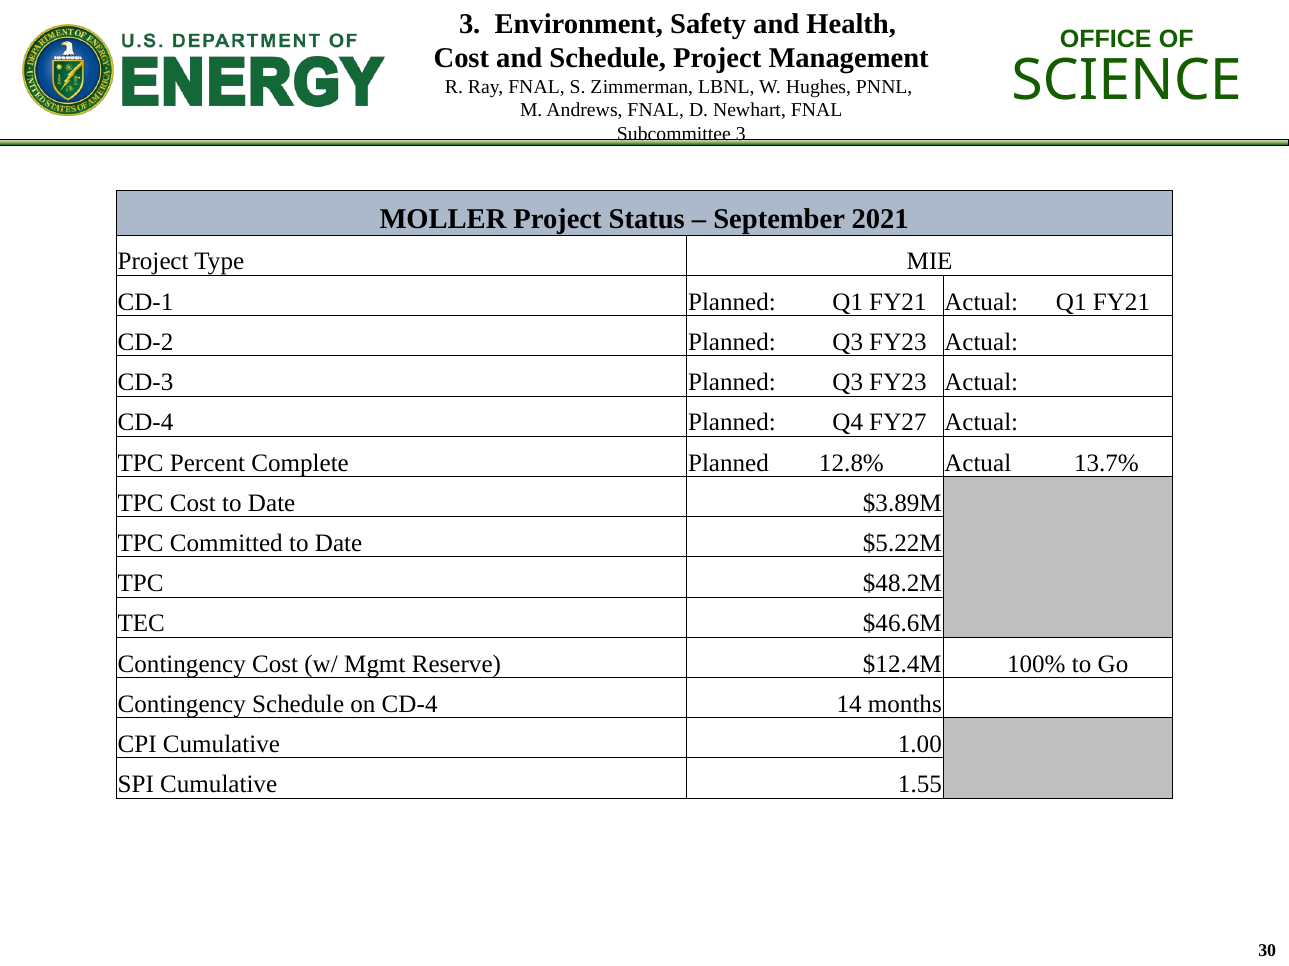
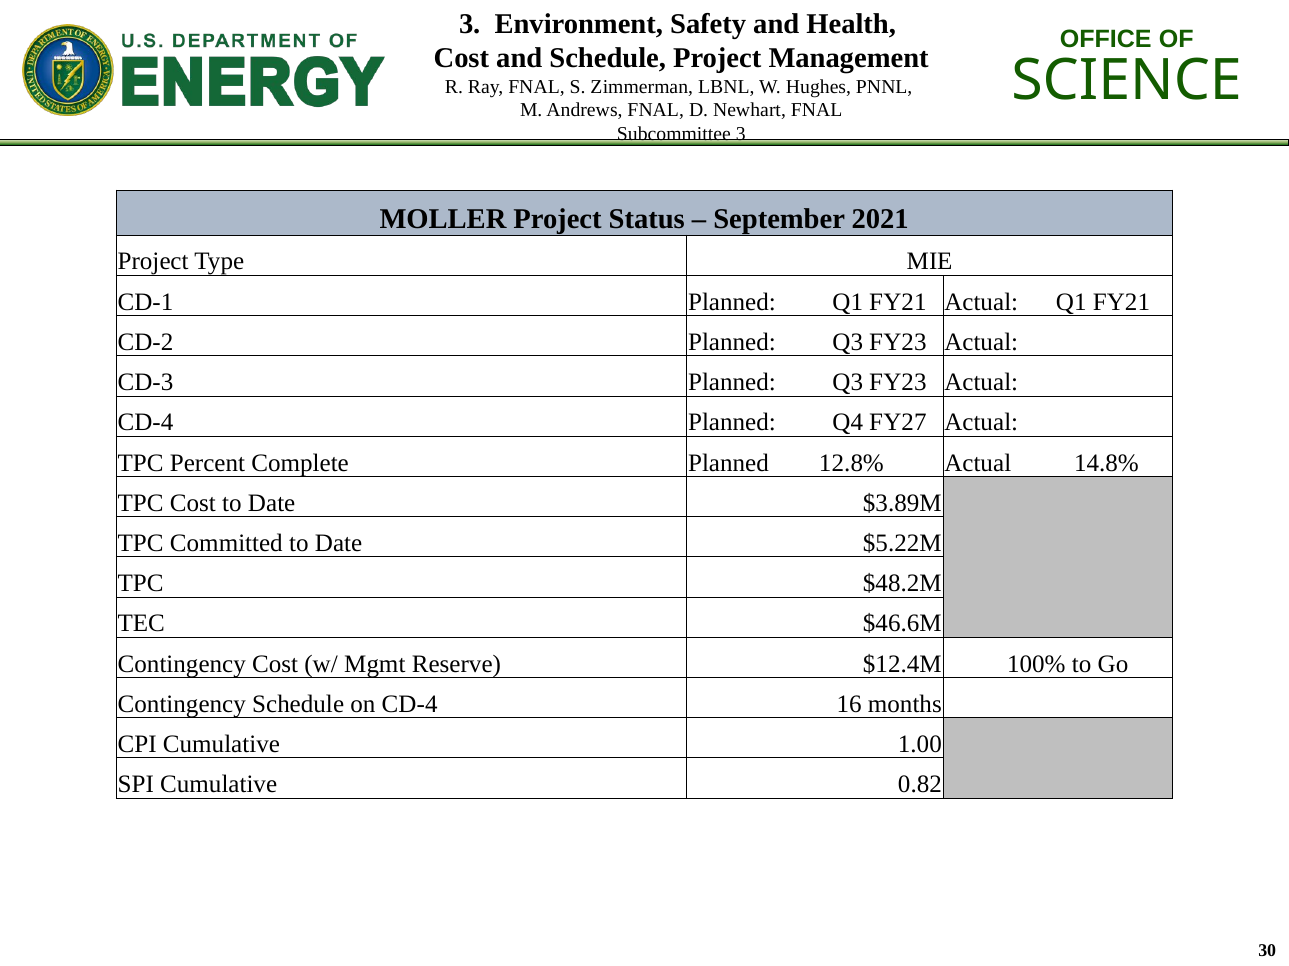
13.7%: 13.7% -> 14.8% (1106, 463)
14: 14 -> 16 (849, 705)
1.55: 1.55 -> 0.82 (920, 785)
